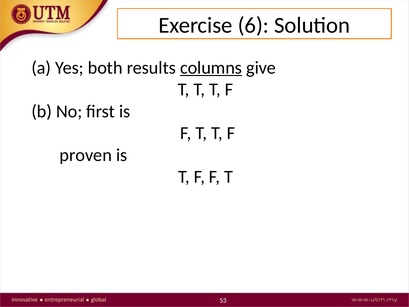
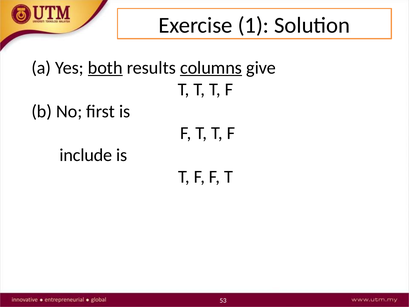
6: 6 -> 1 (253, 25)
both underline: none -> present (105, 68)
proven: proven -> include (86, 155)
